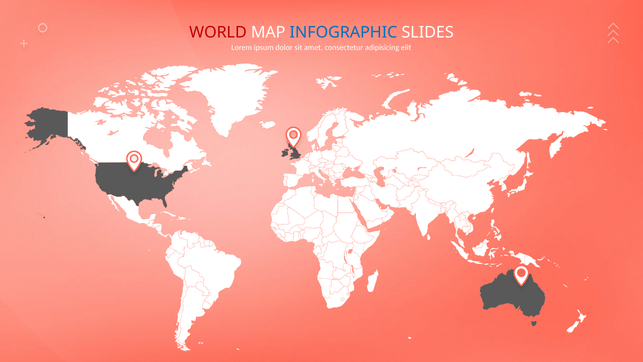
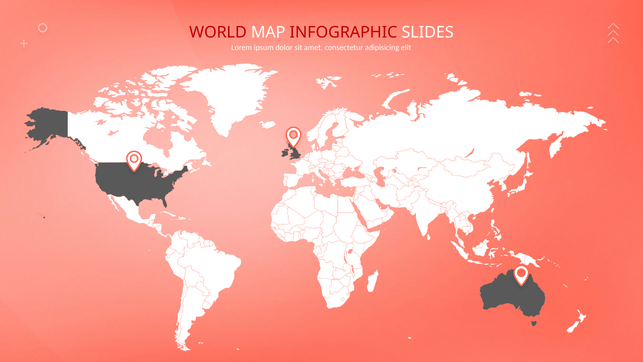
INFOGRAPHIC colour: blue -> red (344, 32)
